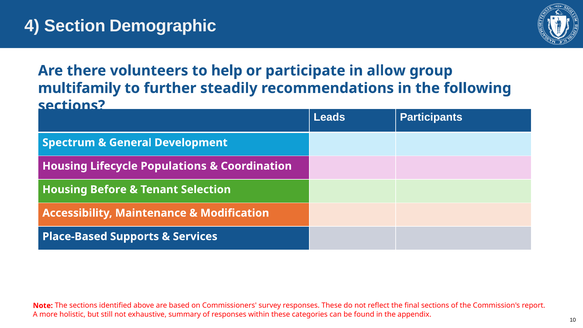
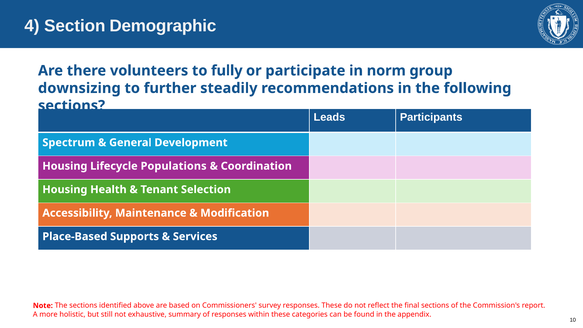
help: help -> fully (227, 71)
allow: allow -> norm (386, 71)
multifamily: multifamily -> downsizing (79, 88)
Before: Before -> Health (108, 190)
